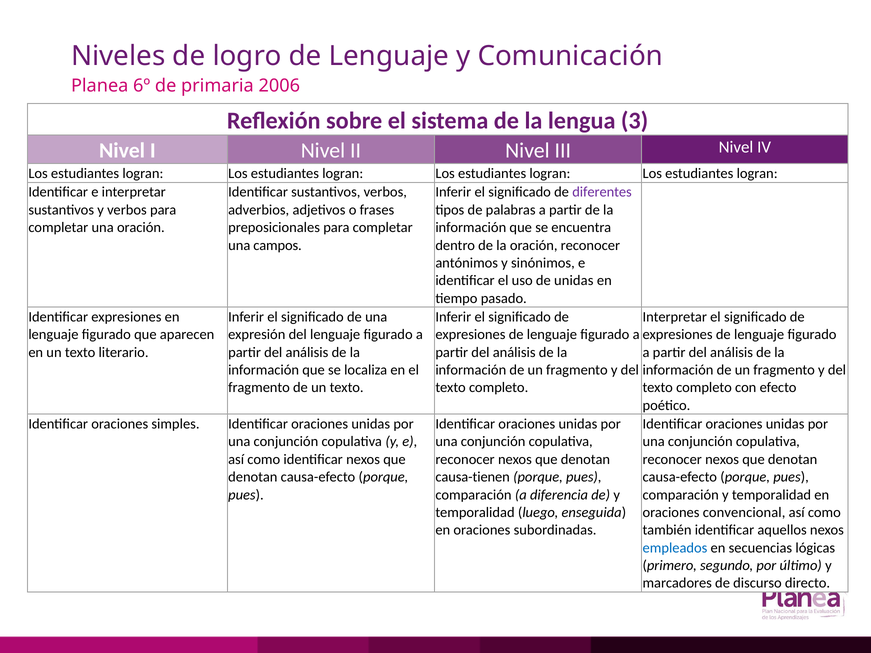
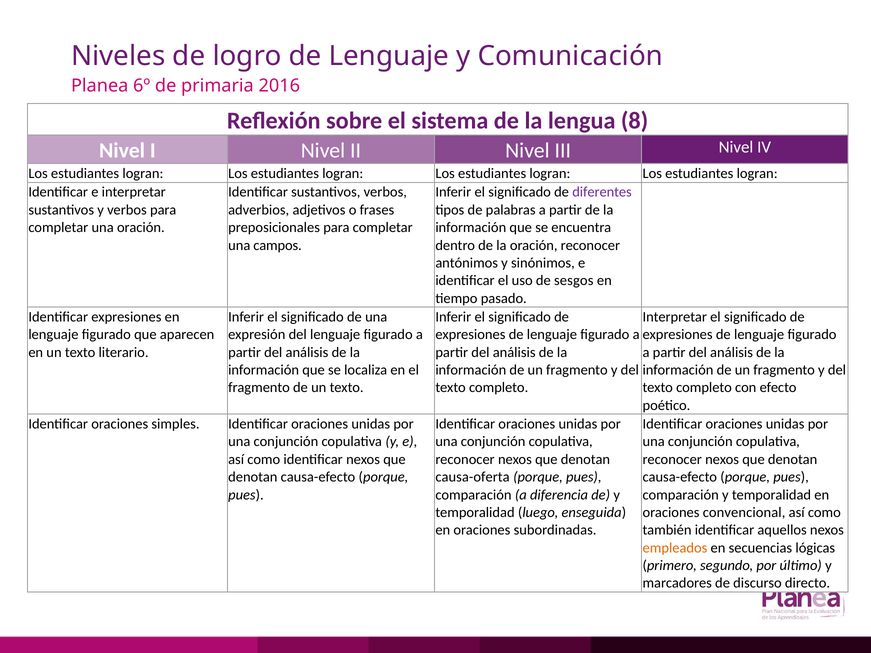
2006: 2006 -> 2016 (279, 86)
3: 3 -> 8 (635, 121)
de unidas: unidas -> sesgos (574, 281)
causa-tienen: causa-tienen -> causa-oferta (473, 477)
empleados colour: blue -> orange (675, 548)
